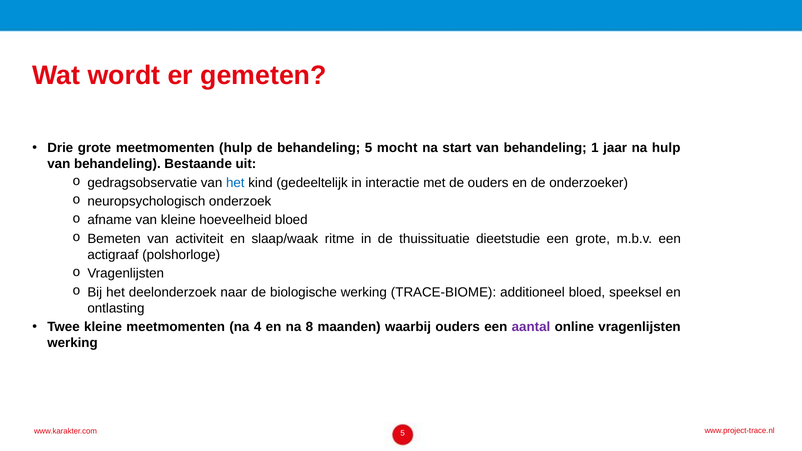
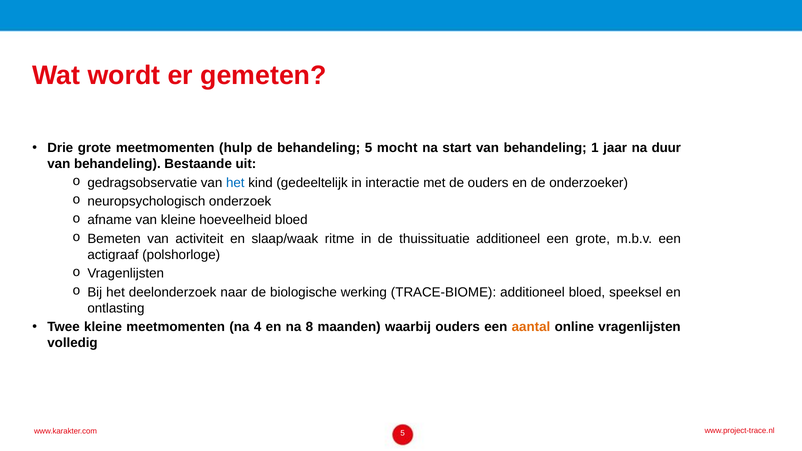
na hulp: hulp -> duur (666, 148)
thuissituatie dieetstudie: dieetstudie -> additioneel (508, 239)
aantal colour: purple -> orange (531, 327)
werking: werking -> volledig (72, 343)
